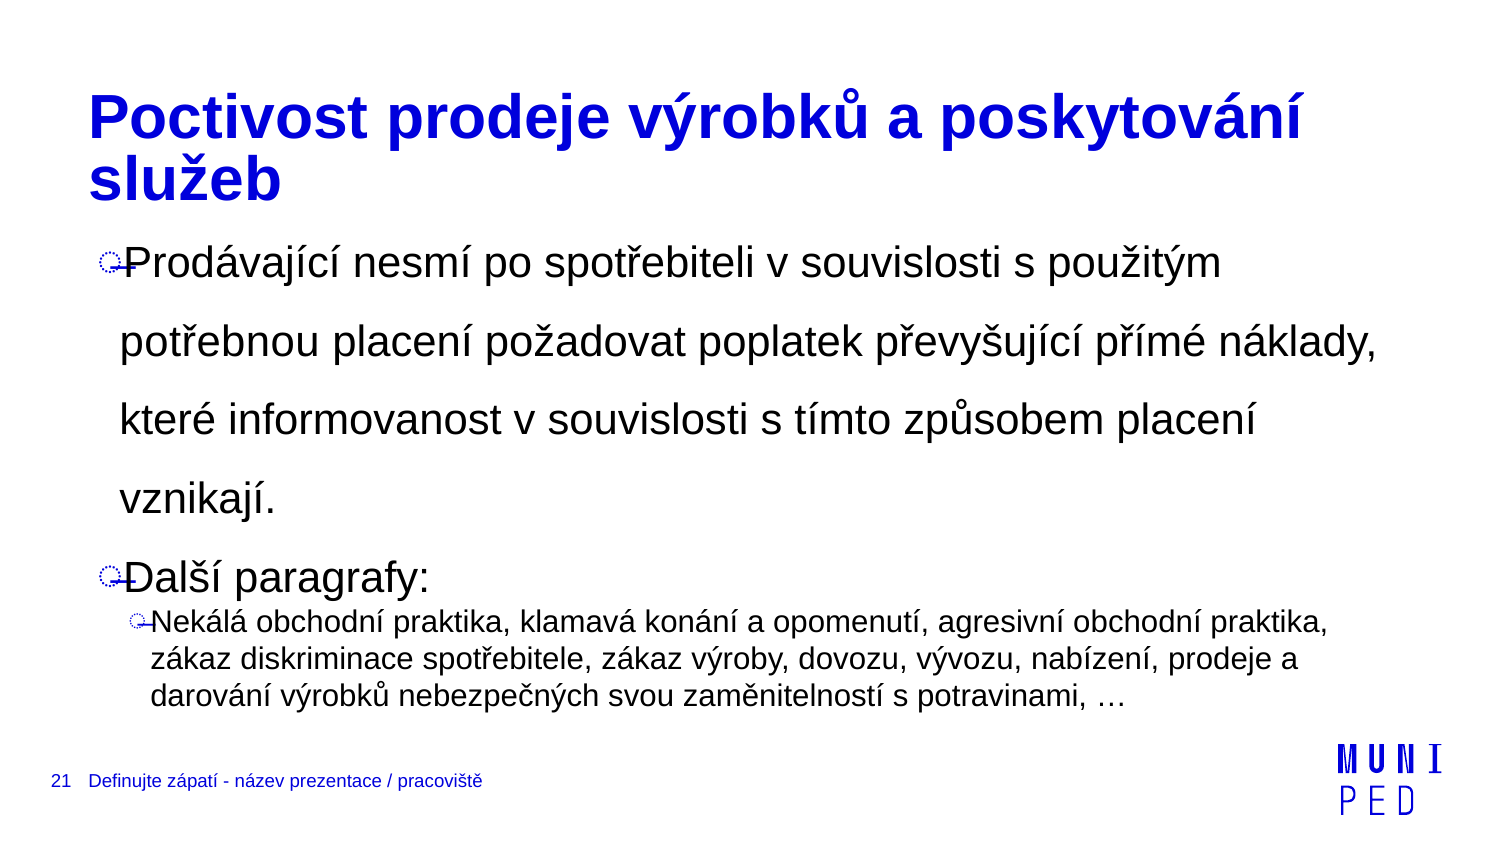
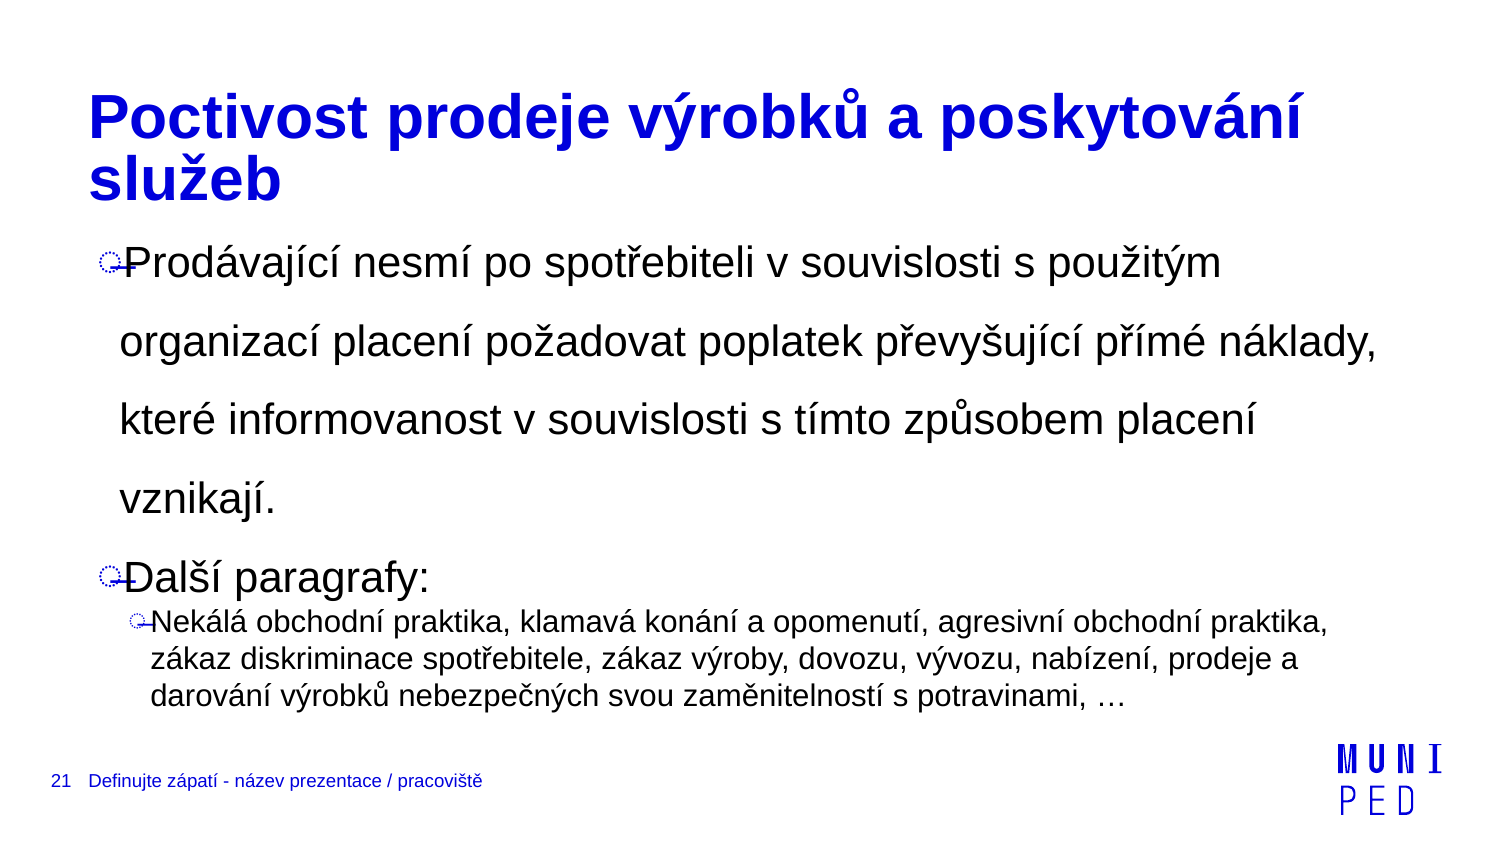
potřebnou: potřebnou -> organizací (220, 342)
